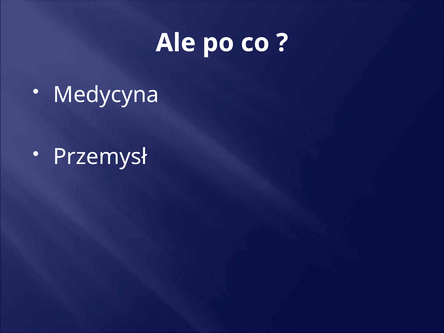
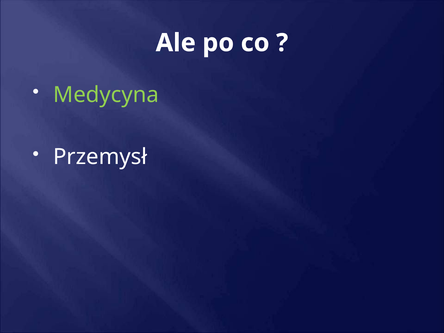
Medycyna colour: white -> light green (106, 95)
